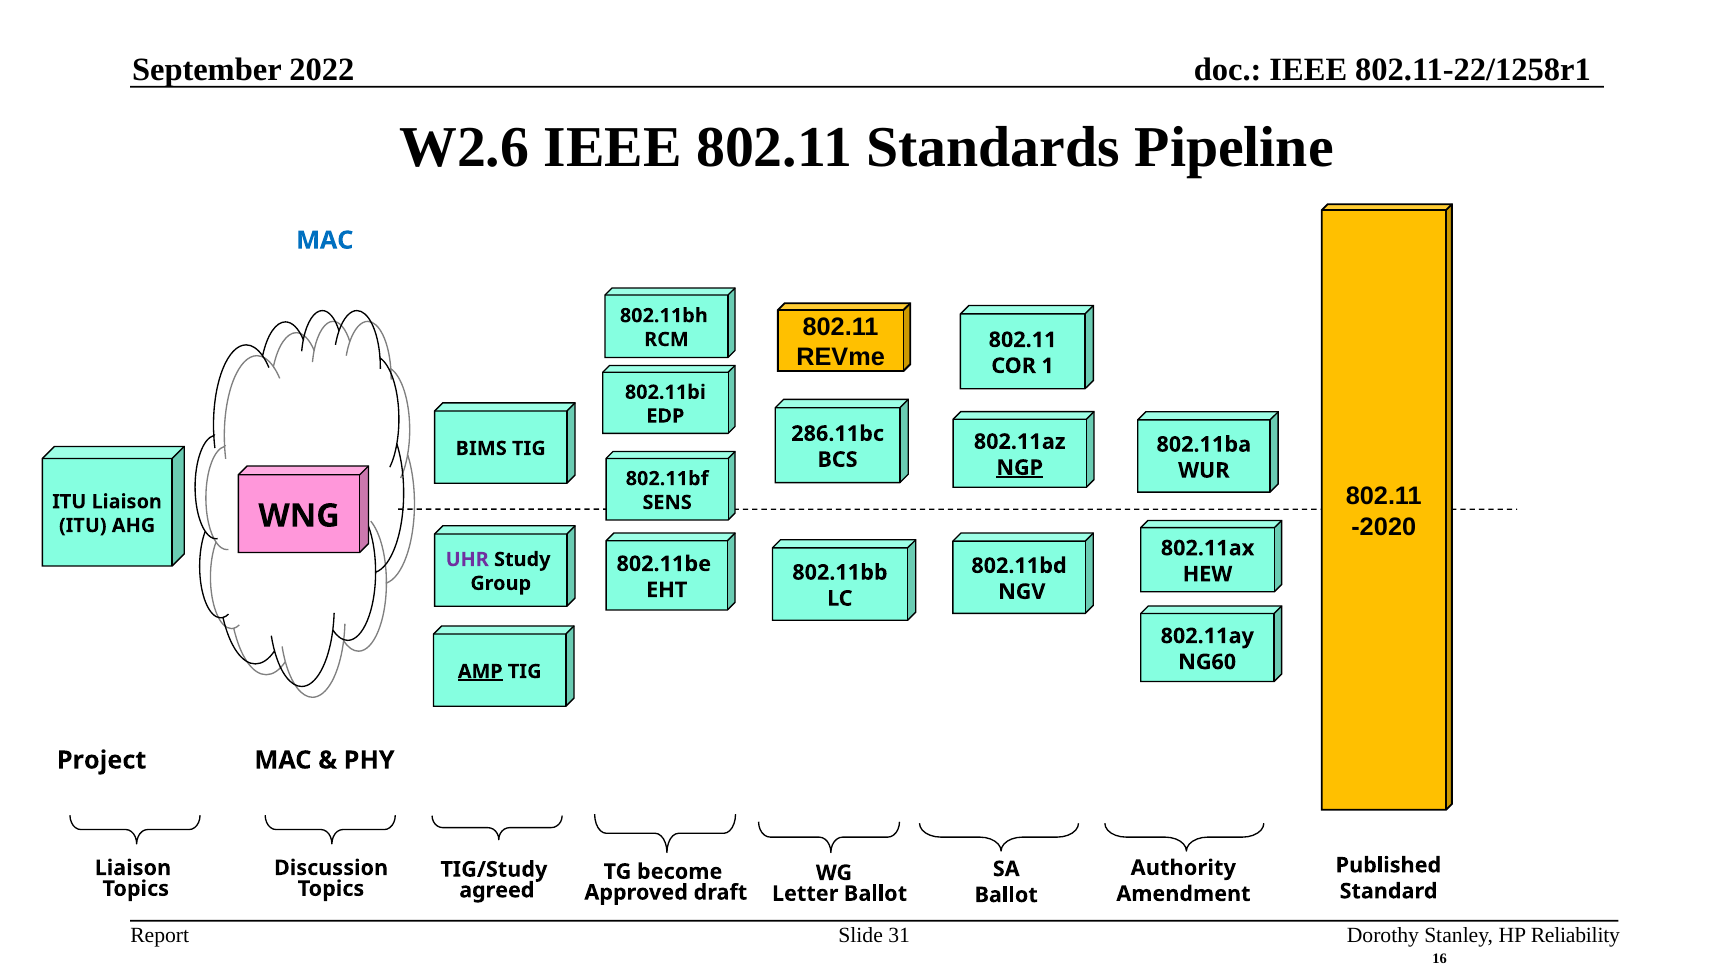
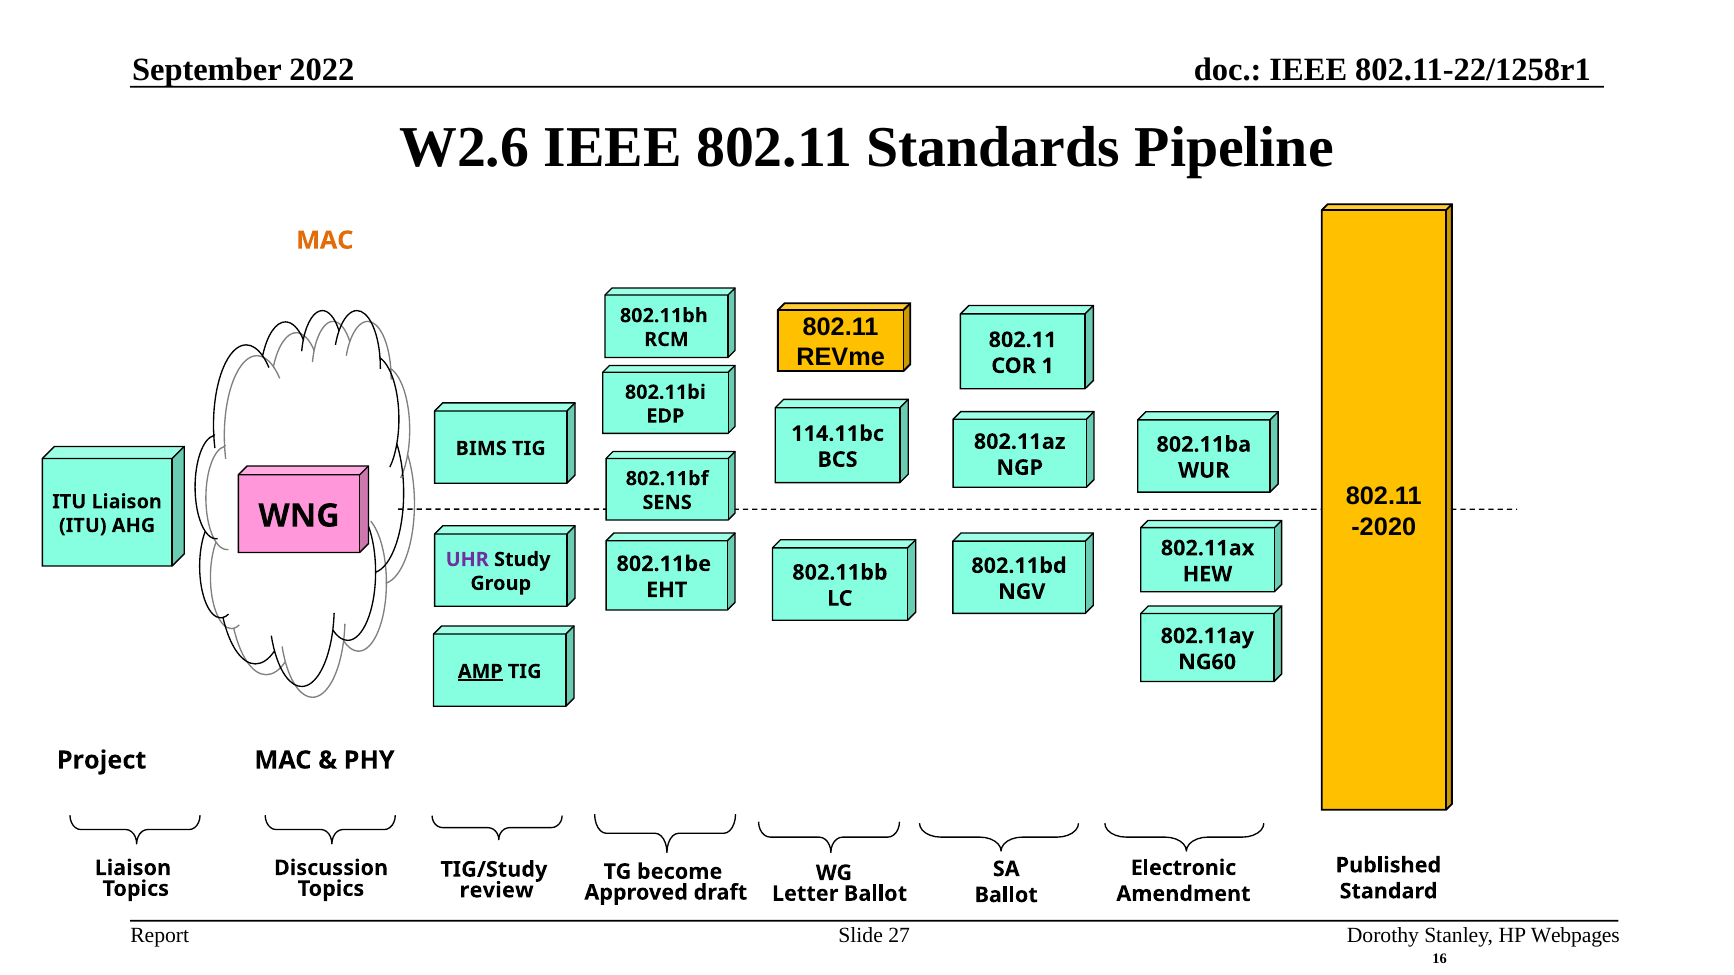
MAC colour: blue -> orange (325, 240)
286.11bc: 286.11bc -> 114.11bc (838, 434)
NGP underline: present -> none (1020, 468)
Authority: Authority -> Electronic (1183, 868)
agreed: agreed -> review (497, 891)
31: 31 -> 27 (899, 935)
Reliability: Reliability -> Webpages (1575, 935)
